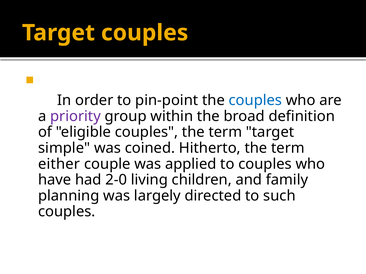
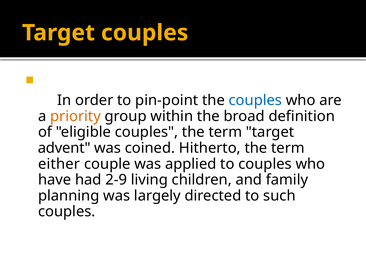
priority colour: purple -> orange (75, 116)
simple: simple -> advent (64, 148)
2-0: 2-0 -> 2-9 (116, 180)
